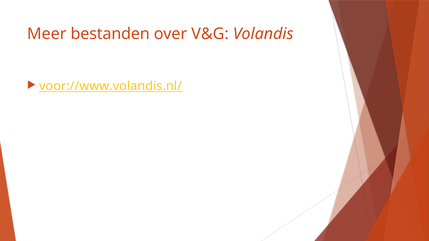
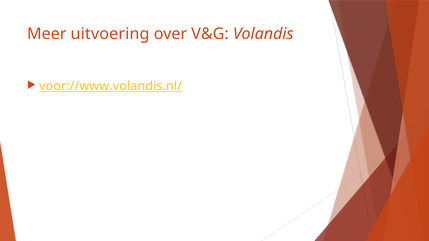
bestanden: bestanden -> uitvoering (110, 34)
